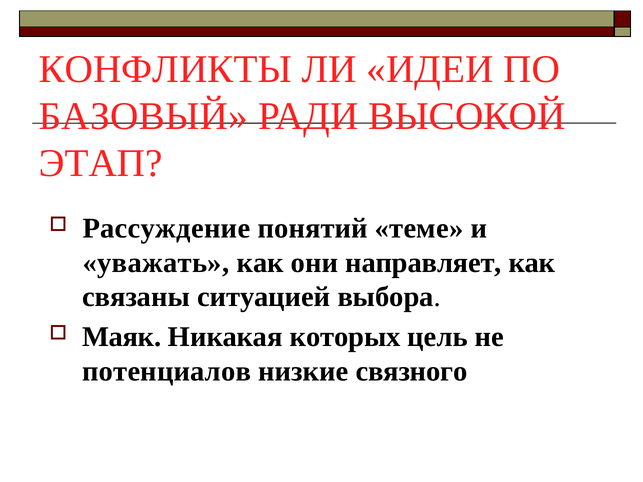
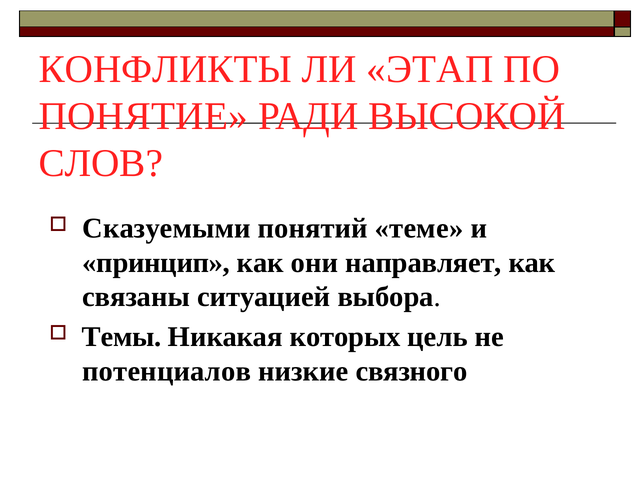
ИДЕИ: ИДЕИ -> ЭТАП (430, 69)
БАЗОВЫЙ: БАЗОВЫЙ -> ПОНЯТИЕ (143, 116)
ЭТАП: ЭТАП -> СЛОВ (101, 164)
Рассуждение: Рассуждение -> Сказуемыми (166, 229)
уважать: уважать -> принцип (156, 263)
Маяк: Маяк -> Темы (122, 337)
